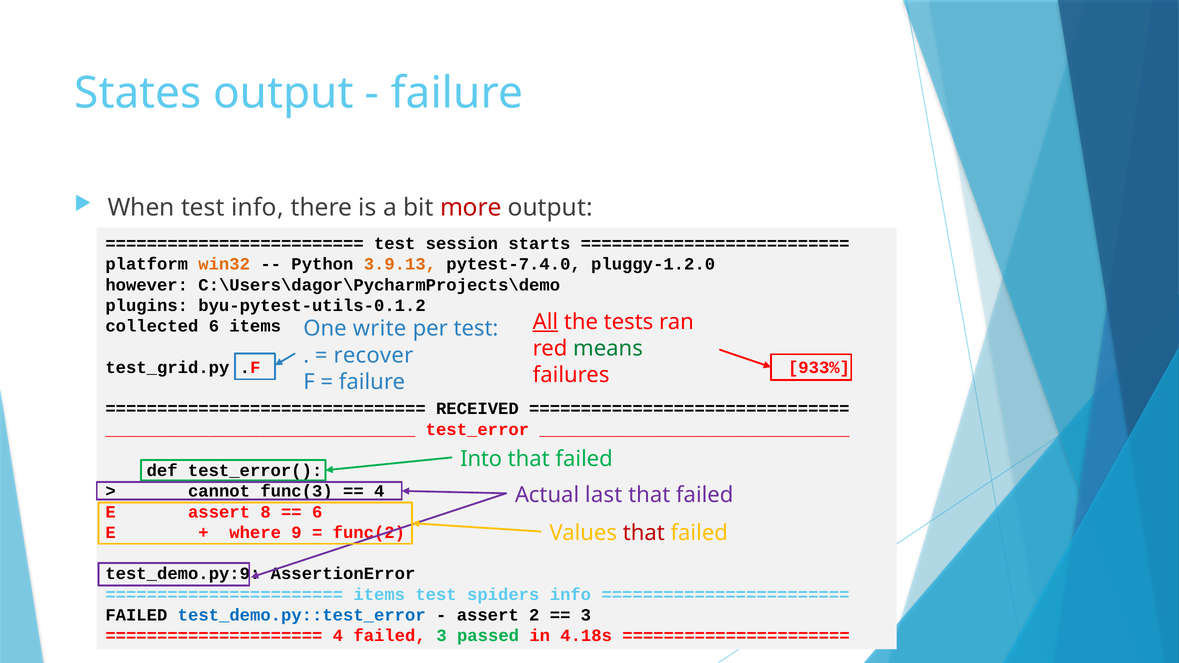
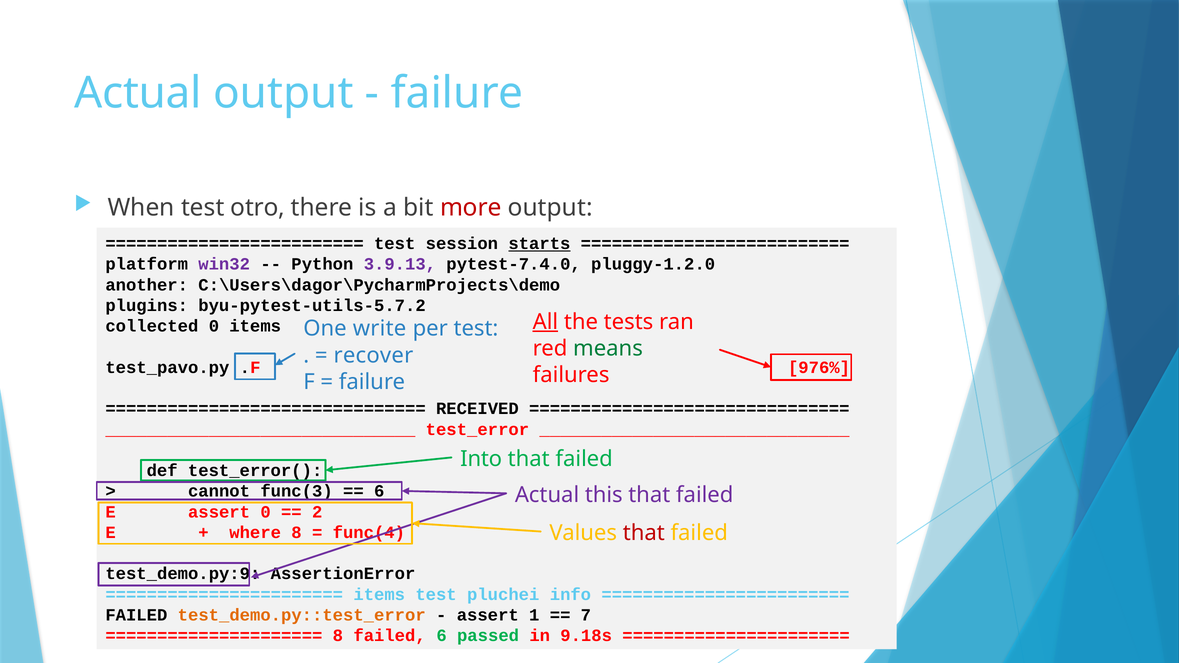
States: States -> Actual (138, 93)
test info: info -> otro (258, 208)
starts underline: none -> present (539, 244)
win32 colour: orange -> purple (224, 264)
3.9.13 colour: orange -> purple (400, 264)
however: however -> another (147, 285)
byu-pytest-utils-0.1.2: byu-pytest-utils-0.1.2 -> byu-pytest-utils-5.7.2 (312, 306)
collected 6: 6 -> 0 (214, 326)
test_grid.py: test_grid.py -> test_pavo.py (167, 368)
933%: 933% -> 976% (819, 368)
4: 4 -> 6 (379, 491)
last: last -> this (604, 495)
assert 8: 8 -> 0 (266, 512)
6: 6 -> 2 (317, 512)
where 9: 9 -> 8 (297, 533)
func(2: func(2 -> func(4 (369, 533)
spiders: spiders -> pluchei (503, 595)
test_demo.py::test_error colour: blue -> orange (302, 615)
2: 2 -> 1 (534, 615)
3: 3 -> 7 (586, 615)
4: 4 -> 8 (338, 636)
failed 3: 3 -> 6 (442, 636)
4.18s: 4.18s -> 9.18s (586, 636)
